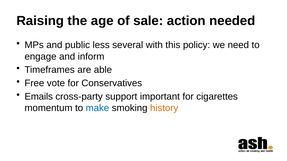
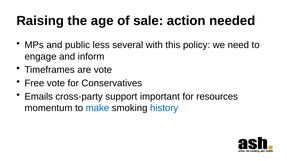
are able: able -> vote (103, 70)
cigarettes: cigarettes -> resources (217, 97)
history colour: orange -> blue (164, 108)
